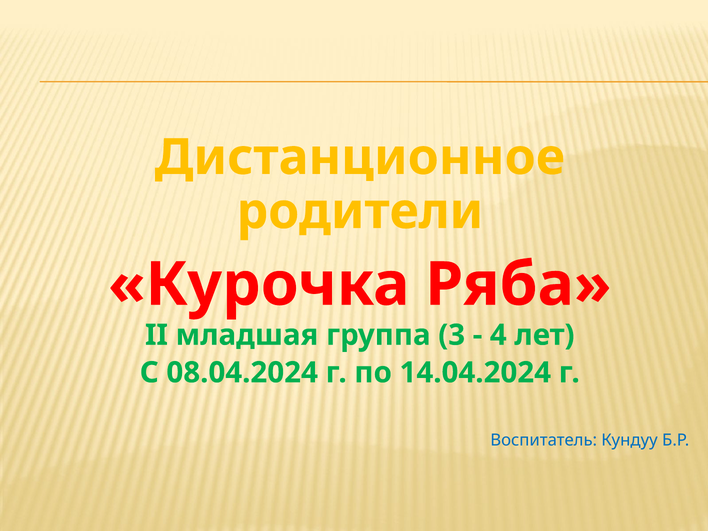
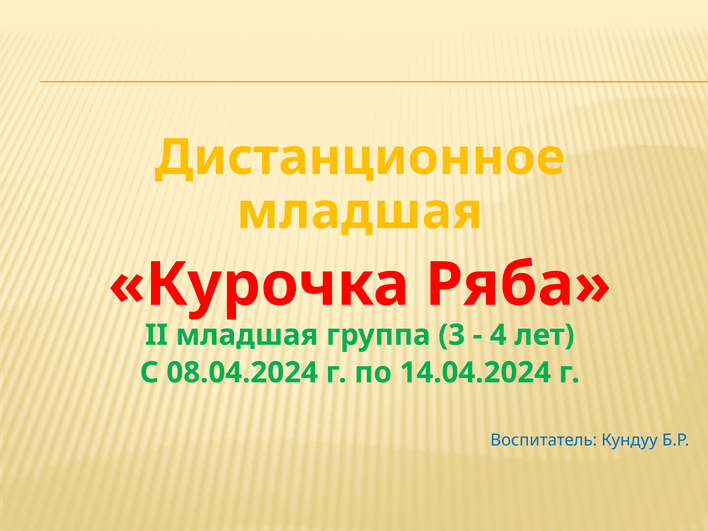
родители: родители -> младшая (360, 212)
